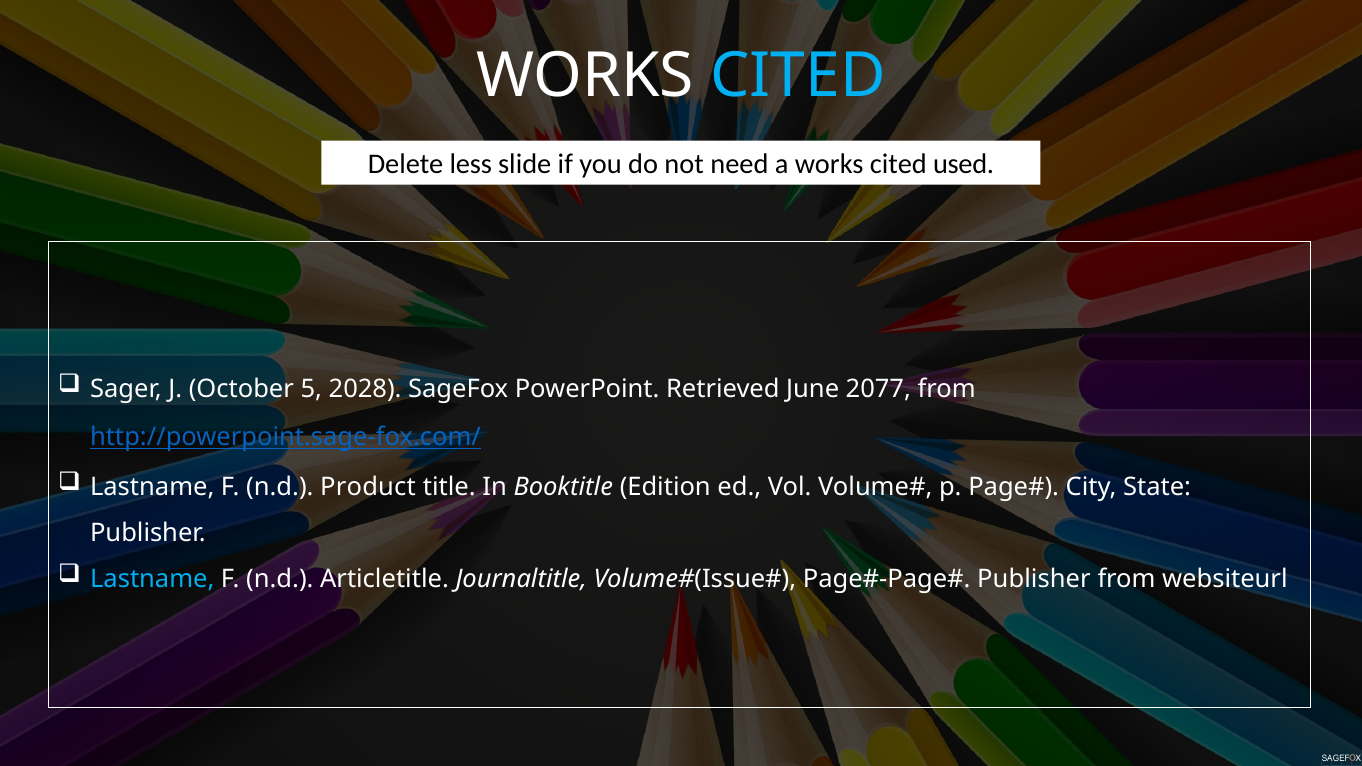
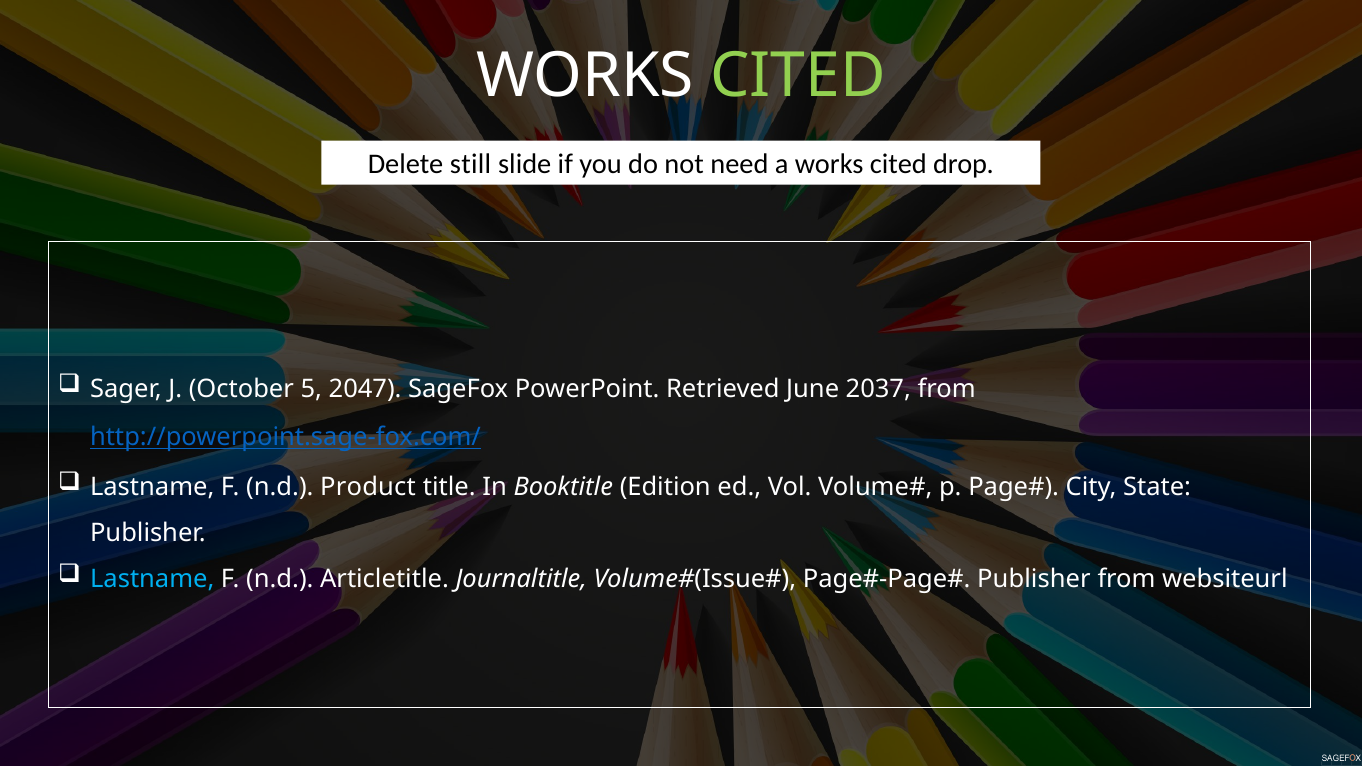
CITED colour: light blue -> light green (798, 76)
less: less -> still (471, 165)
used: used -> drop (964, 165)
2028: 2028 -> 2047 (365, 389)
2077: 2077 -> 2037 (878, 389)
